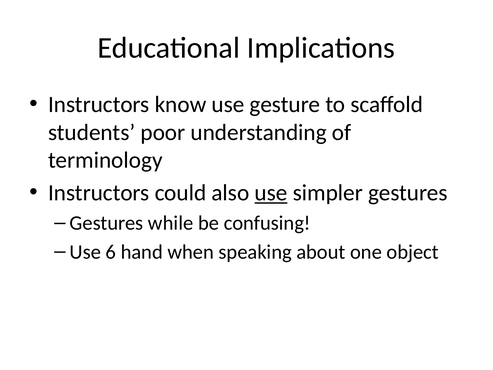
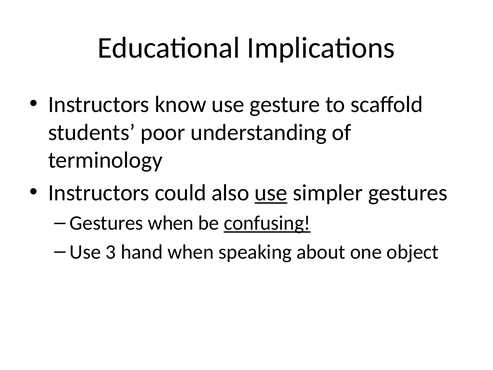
Gestures while: while -> when (171, 223)
confusing underline: none -> present (267, 223)
6: 6 -> 3 (111, 252)
